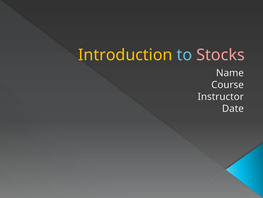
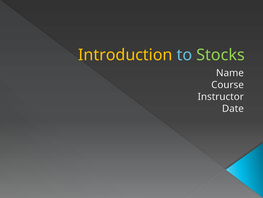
Stocks colour: pink -> light green (221, 55)
